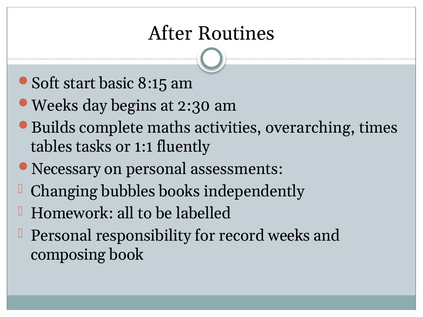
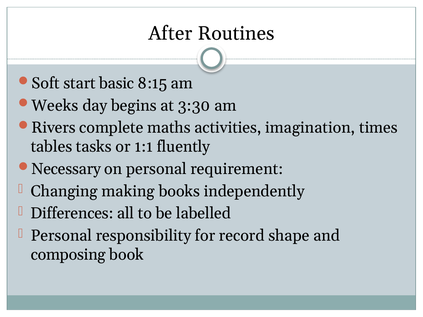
2:30: 2:30 -> 3:30 (194, 106)
Builds: Builds -> Rivers (54, 128)
overarching: overarching -> imagination (310, 128)
assessments: assessments -> requirement (237, 169)
bubbles: bubbles -> making (128, 191)
Homework: Homework -> Differences (72, 214)
record weeks: weeks -> shape (289, 236)
